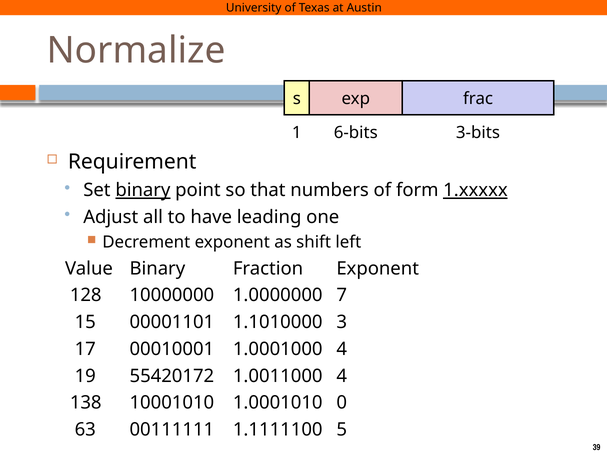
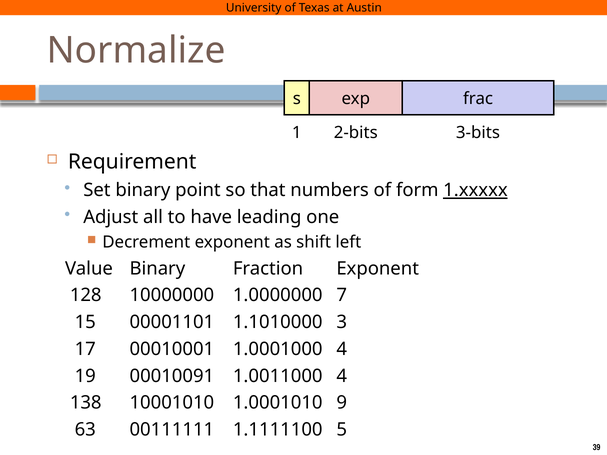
6-bits: 6-bits -> 2-bits (356, 133)
binary underline: present -> none (143, 190)
55420172: 55420172 -> 00010091 (172, 376)
0: 0 -> 9 (342, 403)
